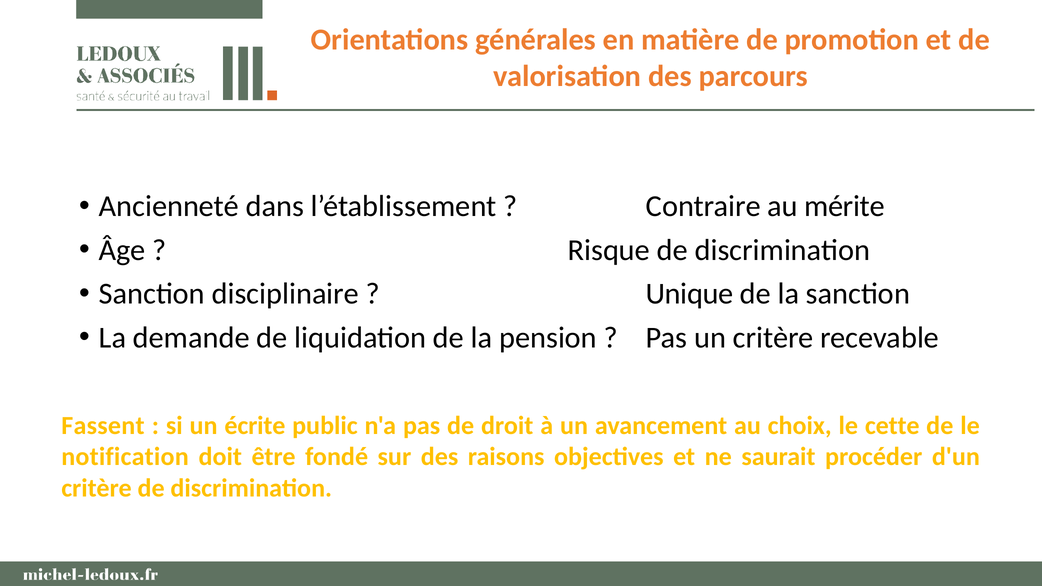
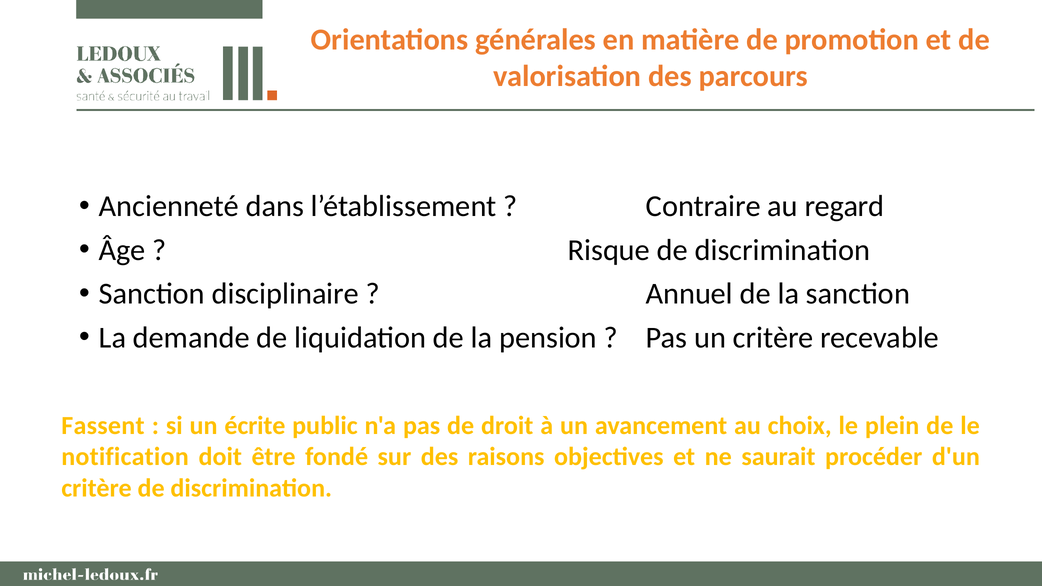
mérite: mérite -> regard (844, 206)
Unique: Unique -> Annuel (689, 294)
cette: cette -> plein (892, 426)
